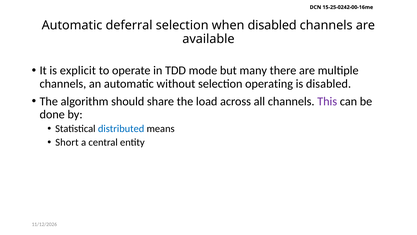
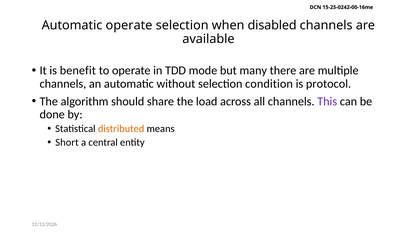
Automatic deferral: deferral -> operate (129, 25)
explicit: explicit -> benefit (78, 71)
operating: operating -> condition (269, 84)
is disabled: disabled -> protocol (329, 84)
distributed colour: blue -> orange (121, 129)
